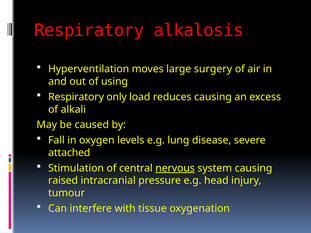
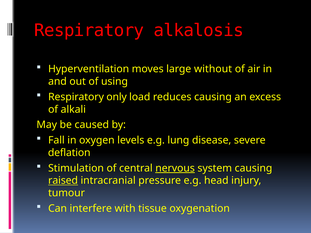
surgery: surgery -> without (213, 69)
attached: attached -> deflation (69, 153)
raised underline: none -> present (63, 181)
